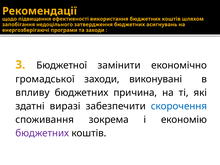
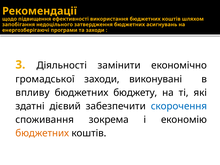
Бюджетної: Бюджетної -> Діяльності (62, 65)
причина: причина -> бюджету (135, 93)
виразі: виразі -> дієвий (65, 106)
бюджетних colour: purple -> orange (42, 133)
